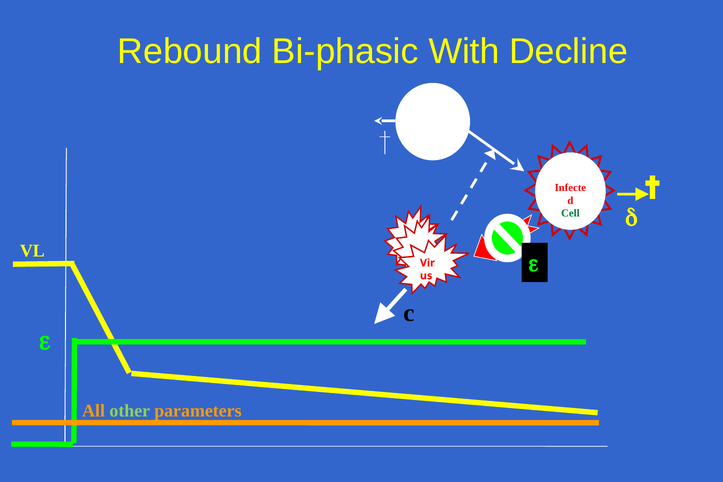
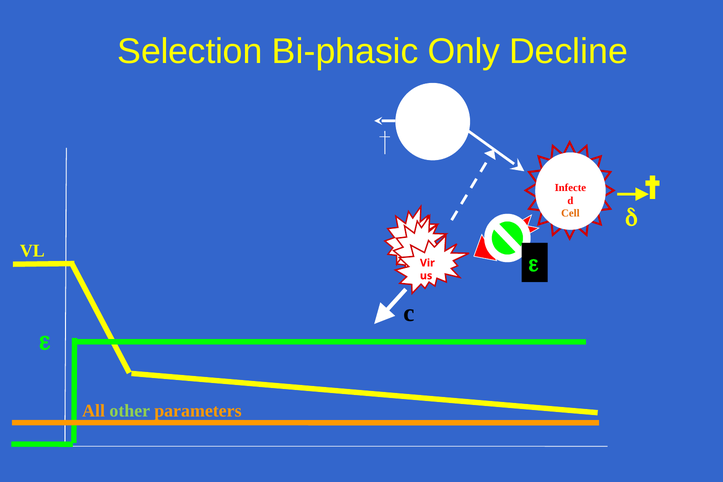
Rebound: Rebound -> Selection (190, 51)
With: With -> Only (464, 51)
Cell colour: green -> orange (570, 213)
